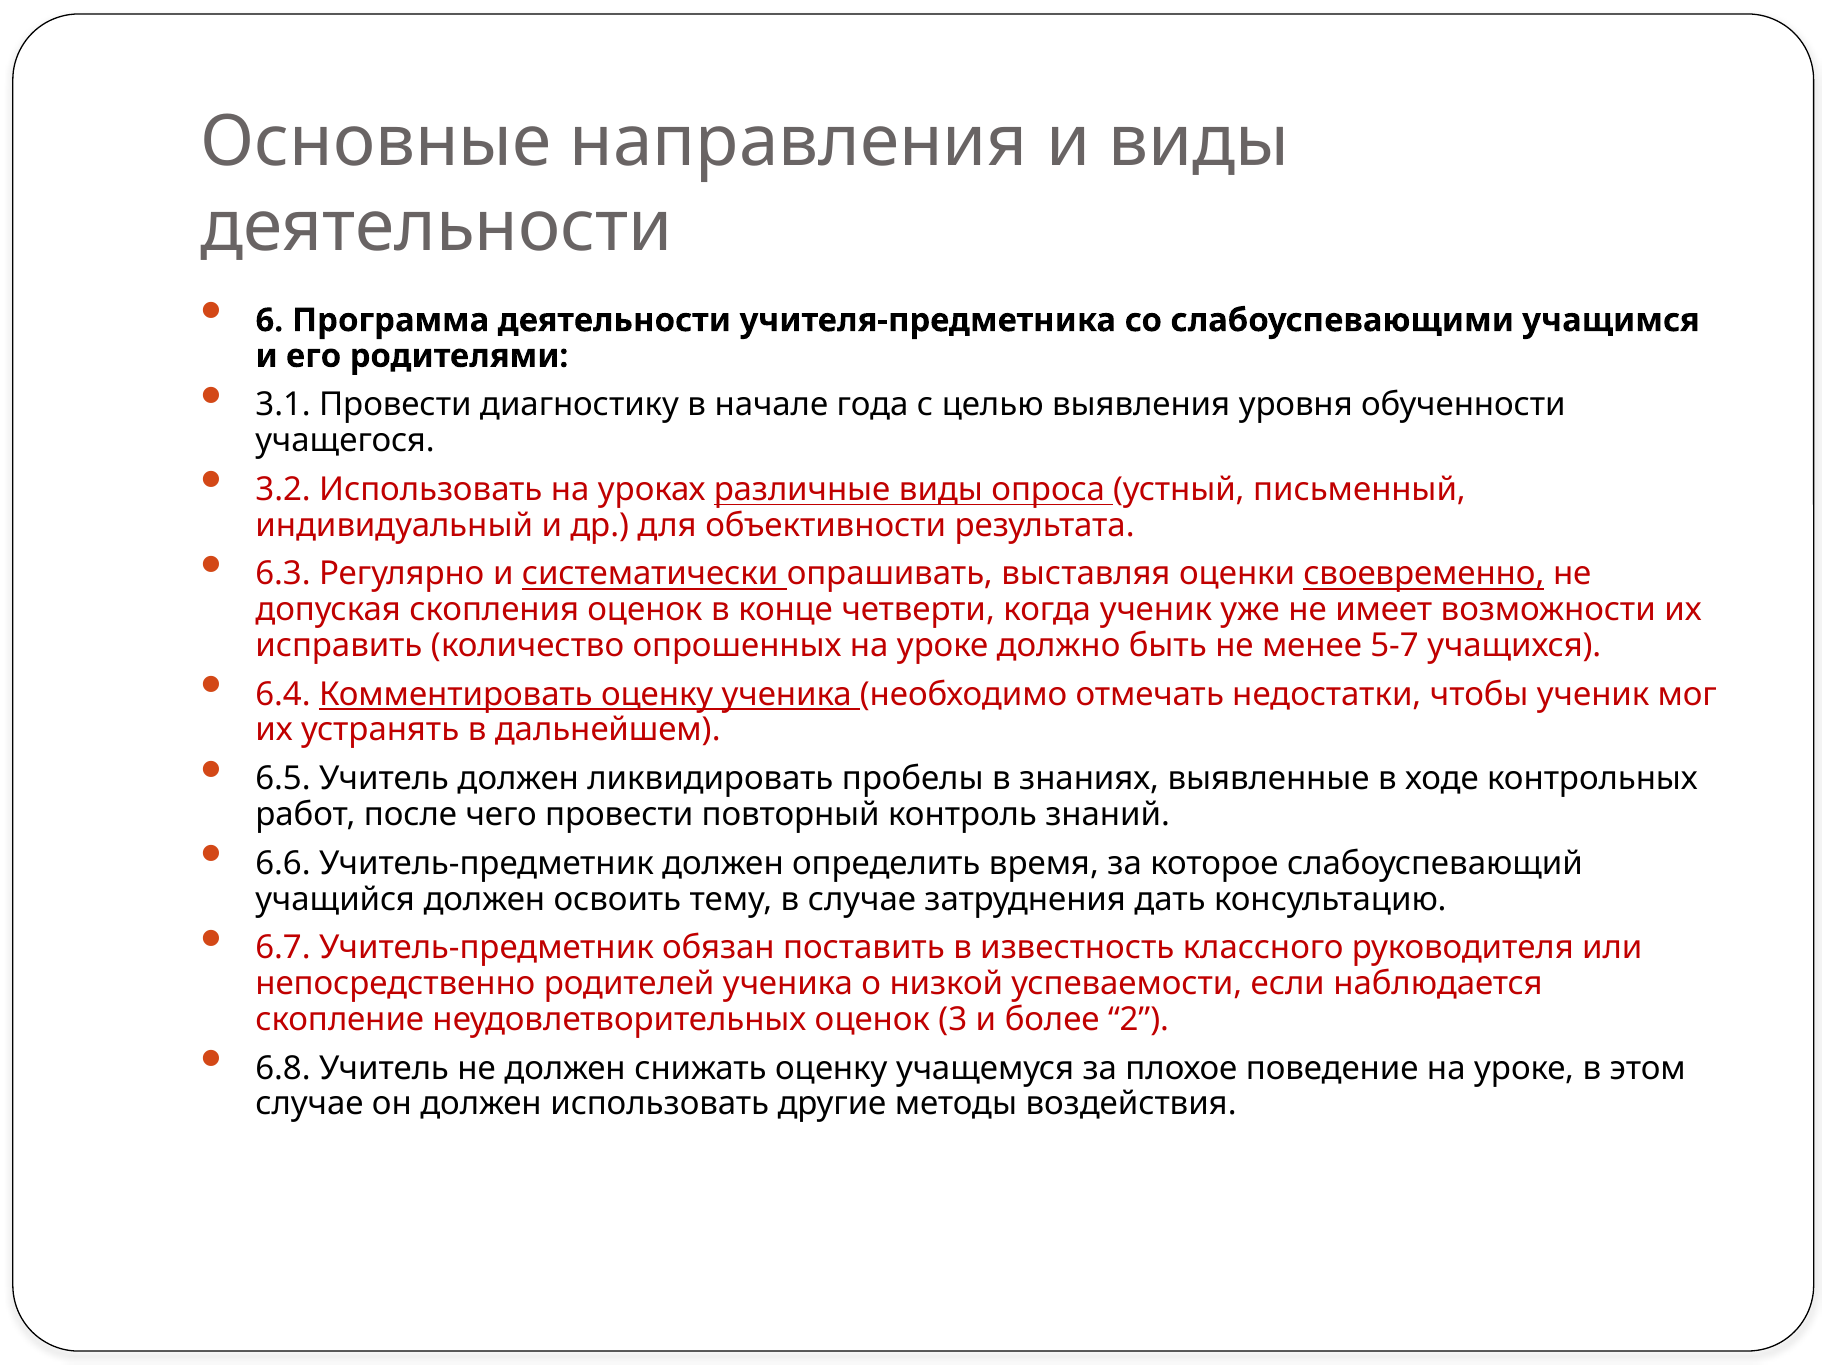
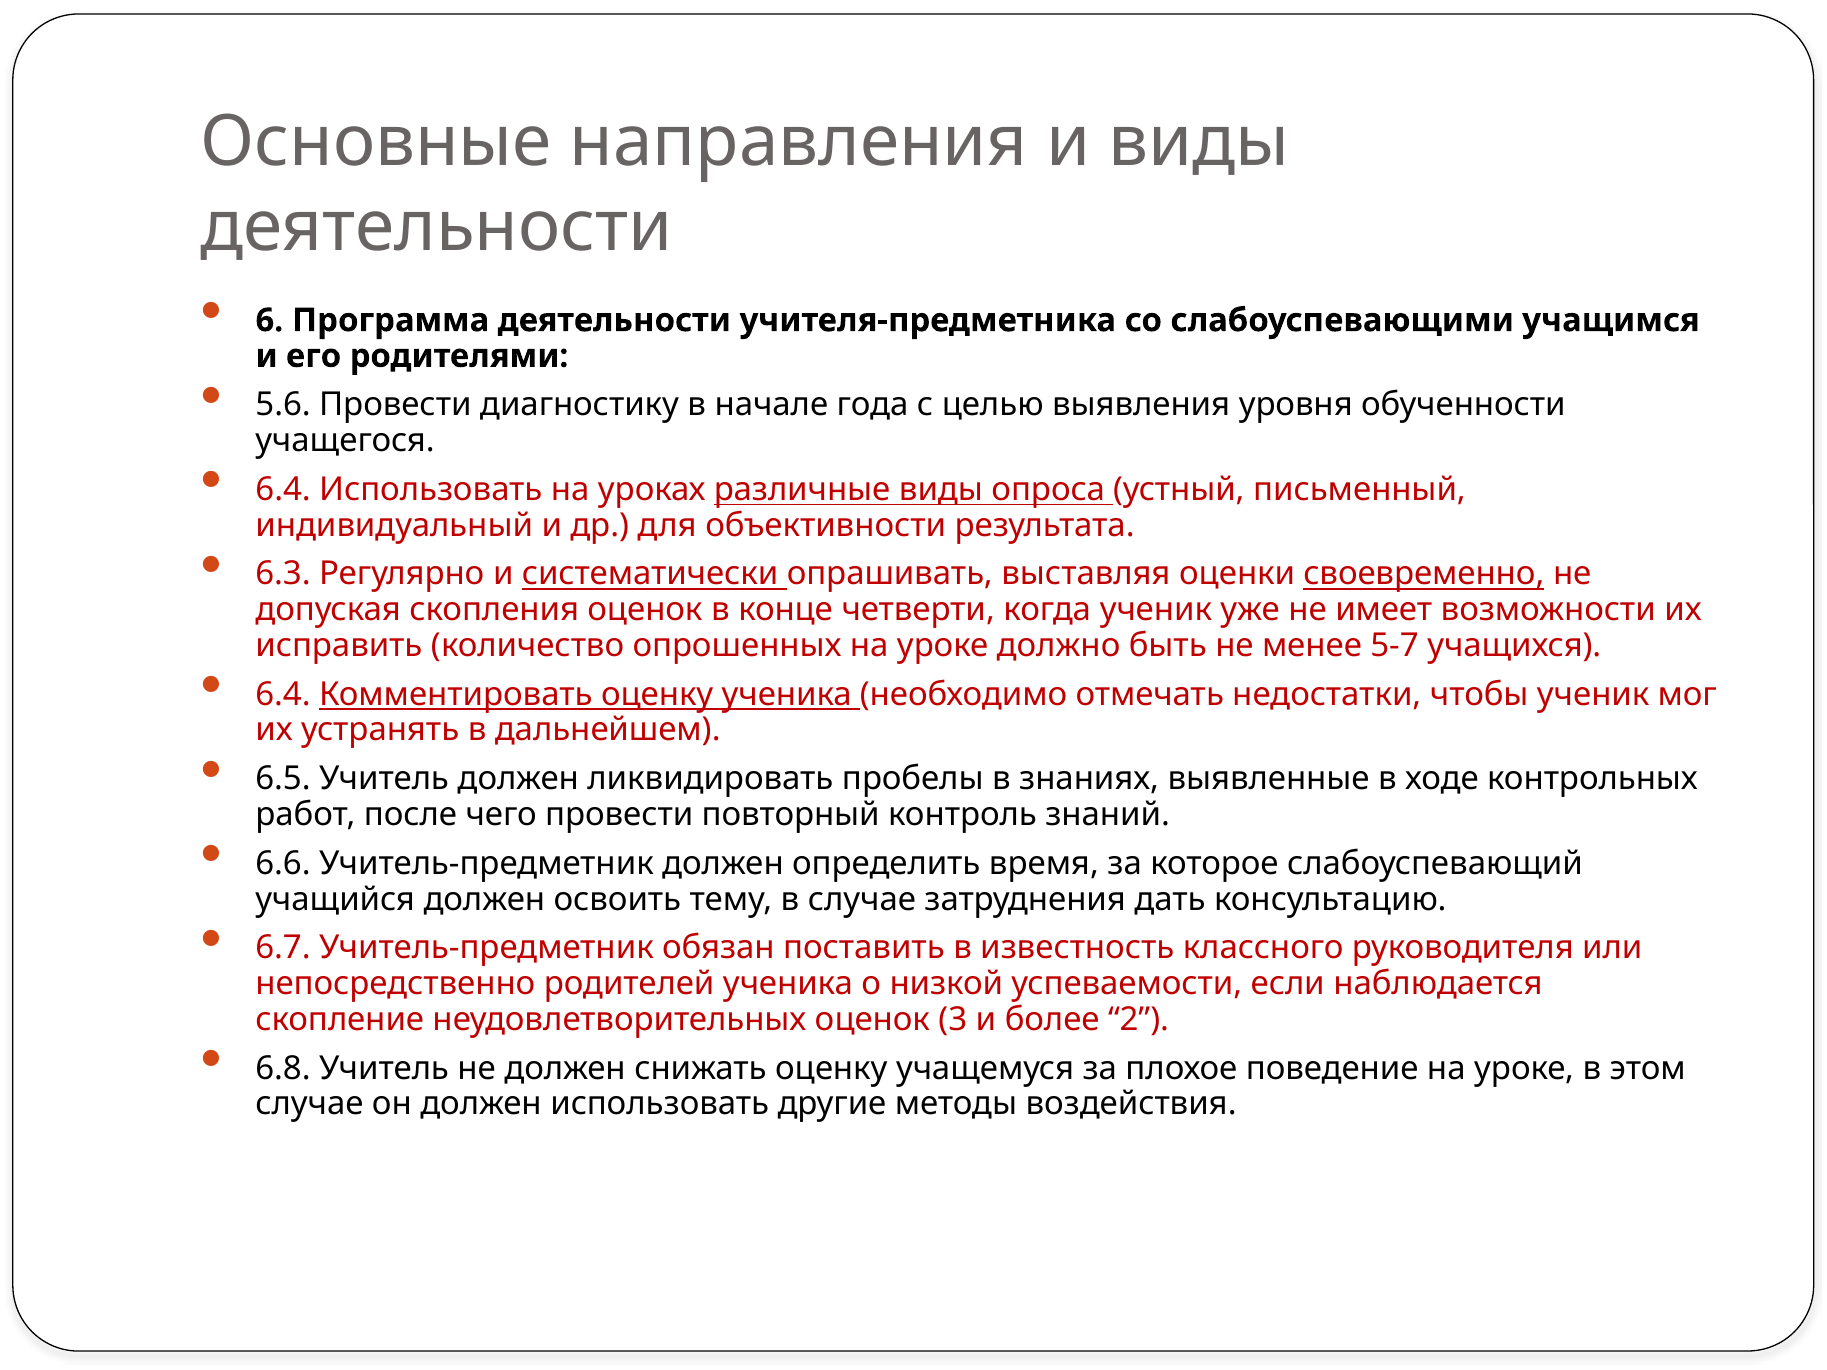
3.1: 3.1 -> 5.6 (283, 405)
3.2: 3.2 -> 6.4 (283, 490)
